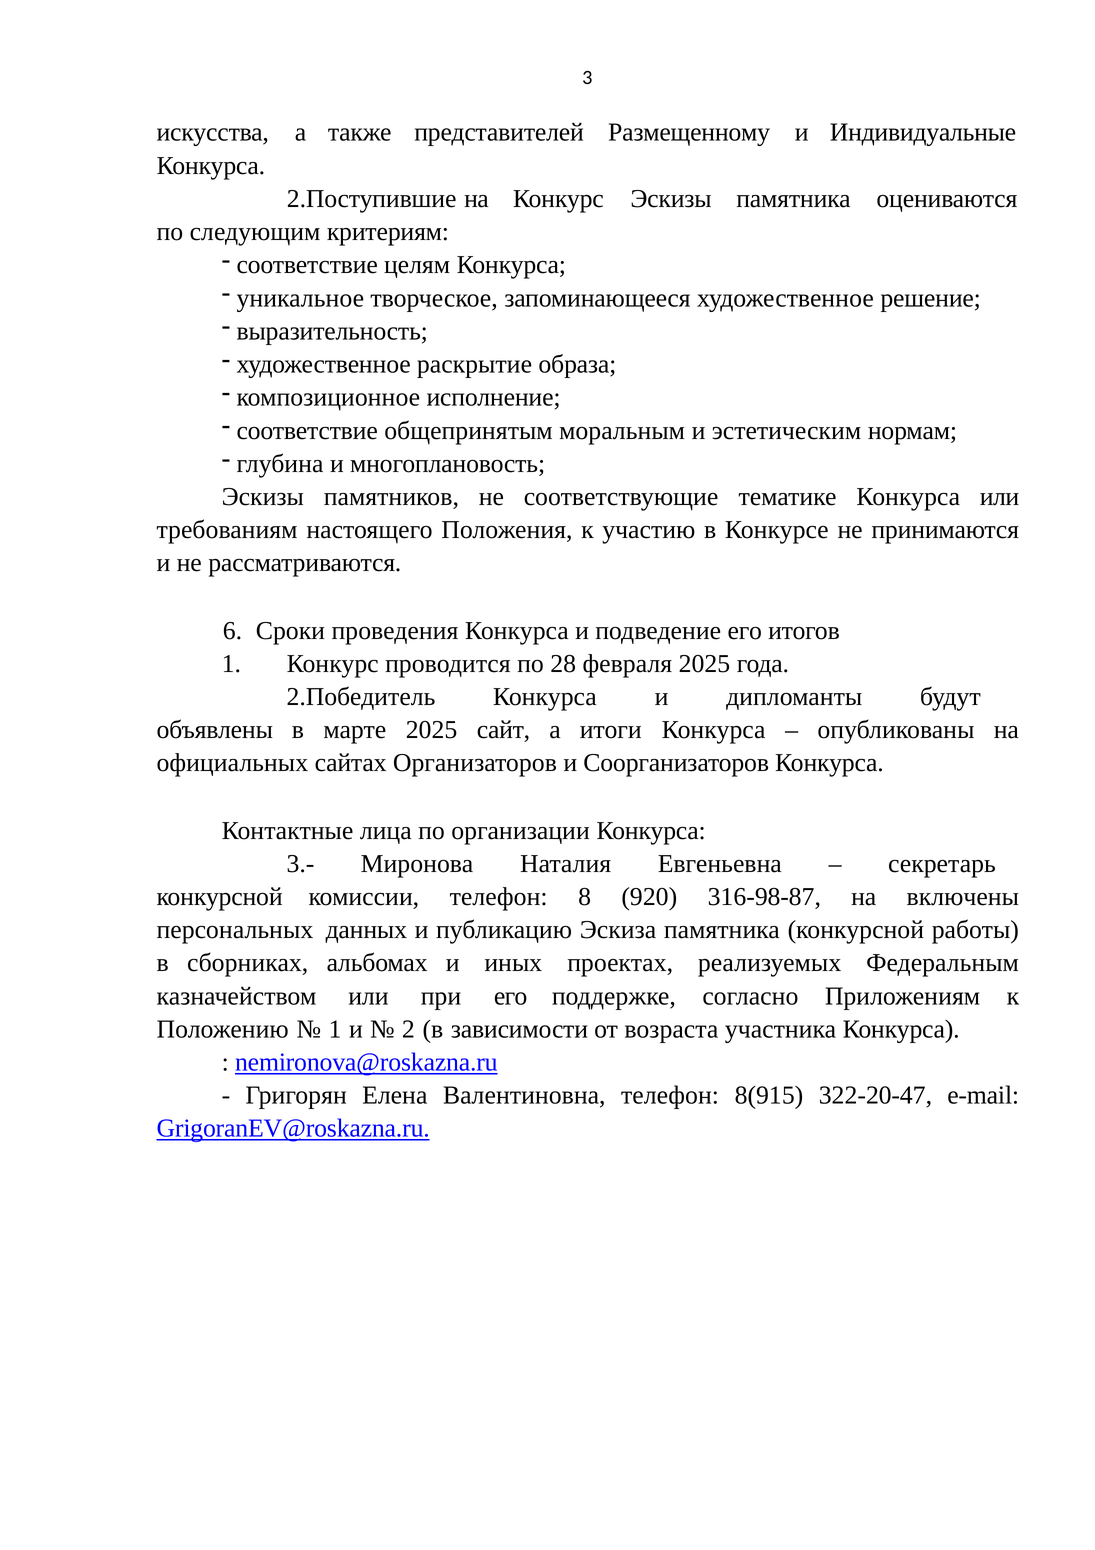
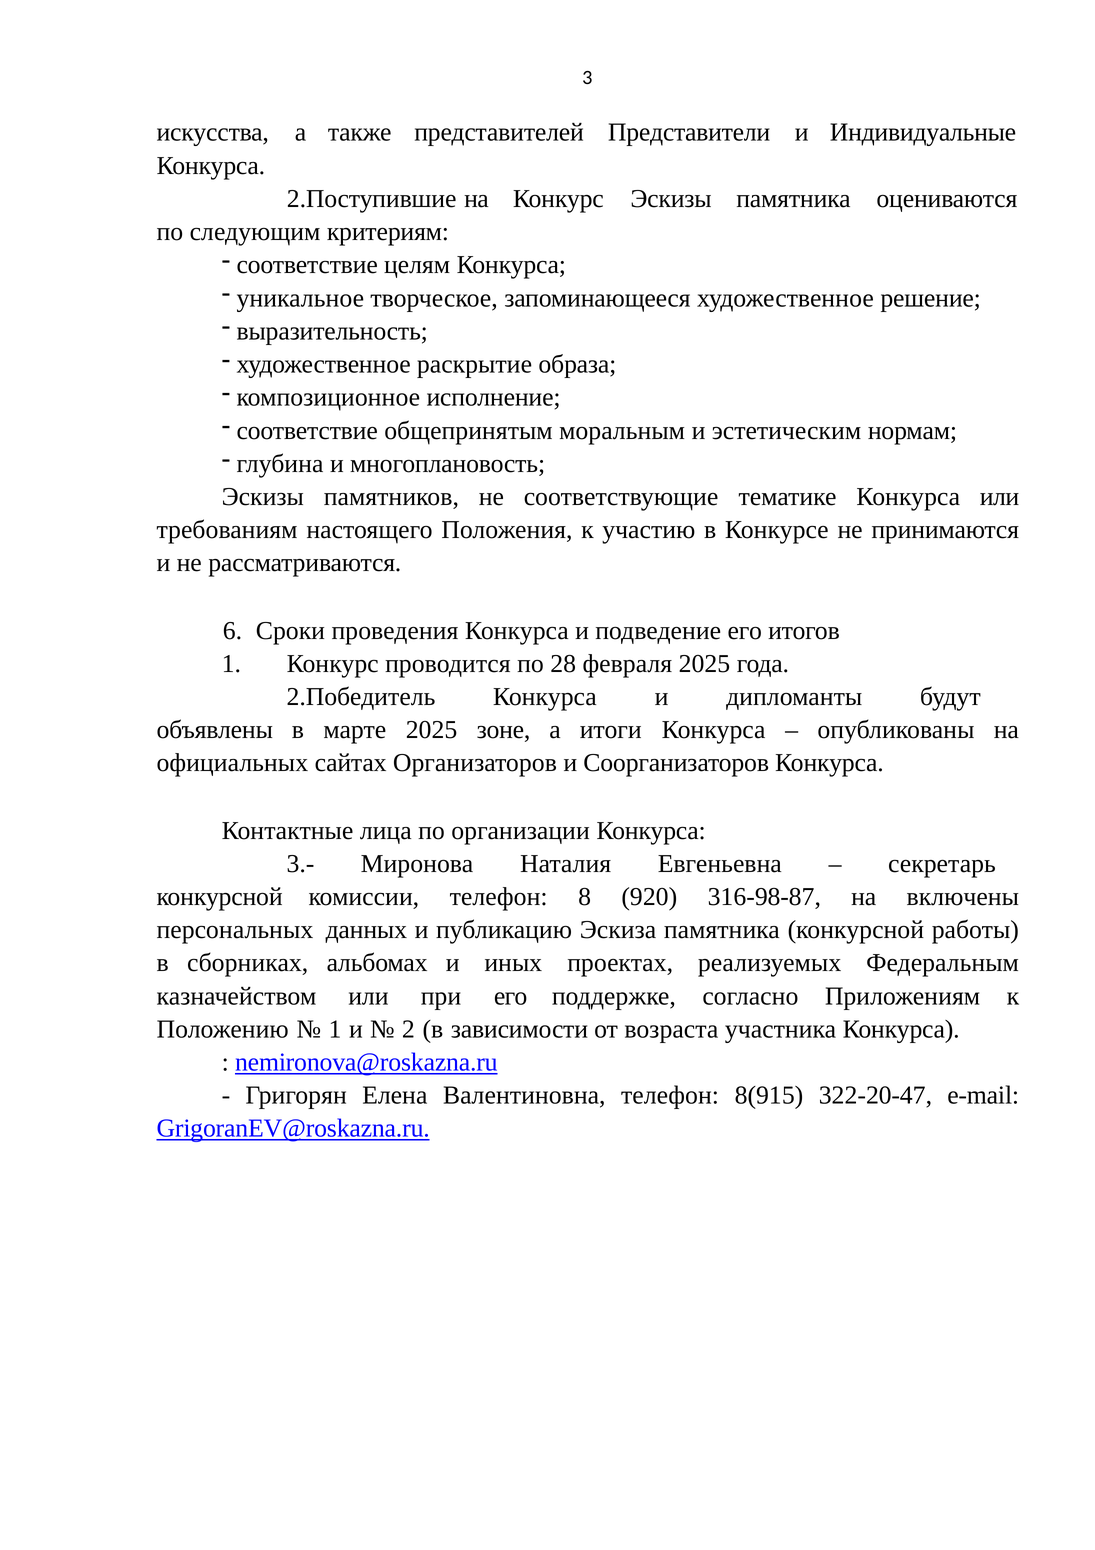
Размещенному: Размещенному -> Представители (689, 132)
сайт: сайт -> зоне (503, 730)
